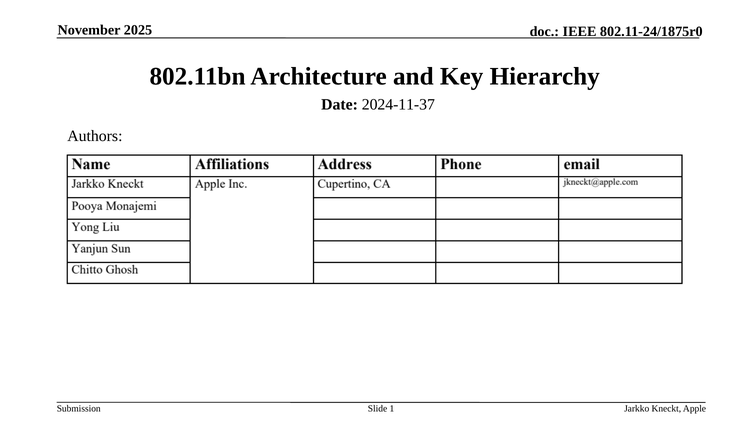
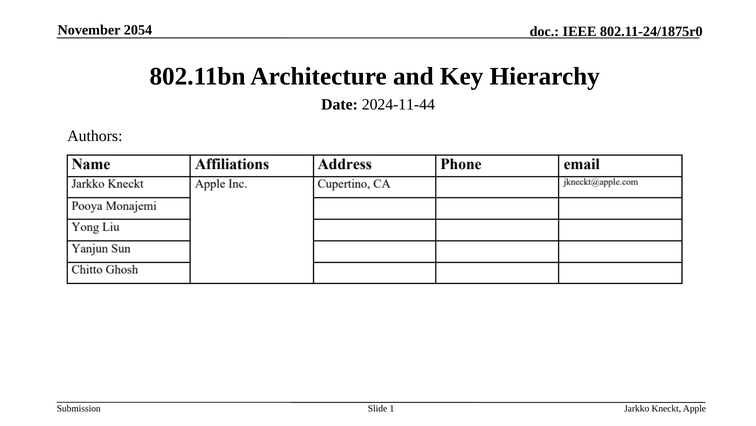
2025: 2025 -> 2054 (138, 30)
2024-11-37: 2024-11-37 -> 2024-11-44 (398, 104)
